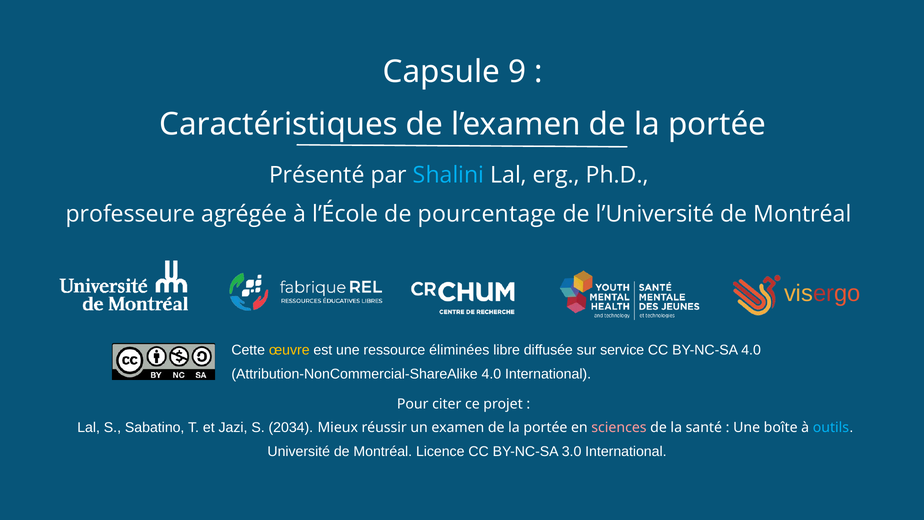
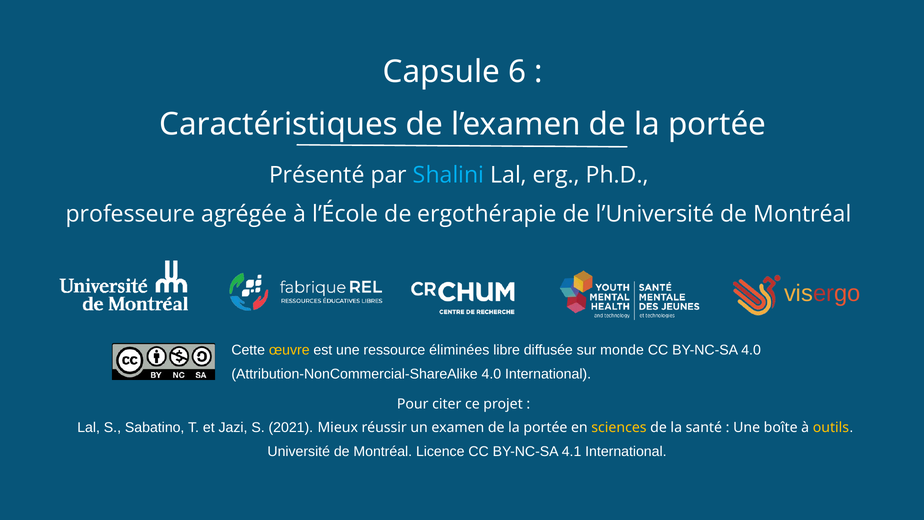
9: 9 -> 6 (517, 72)
pourcentage: pourcentage -> ergothérapie (487, 214)
service: service -> monde (622, 350)
2034: 2034 -> 2021 (291, 427)
sciences colour: pink -> yellow (619, 427)
outils colour: light blue -> yellow (831, 427)
3.0: 3.0 -> 4.1 (572, 451)
